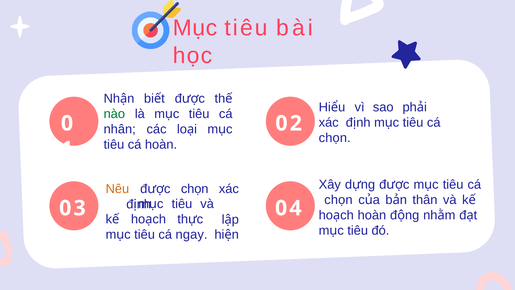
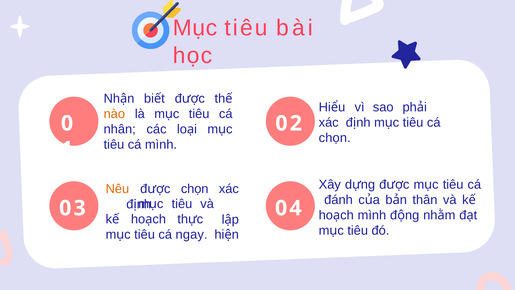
nào colour: green -> orange (114, 114)
cá hoàn: hoàn -> mình (161, 144)
chọn: chọn -> đánh (339, 200)
hoàn: hoàn -> mình (372, 215)
